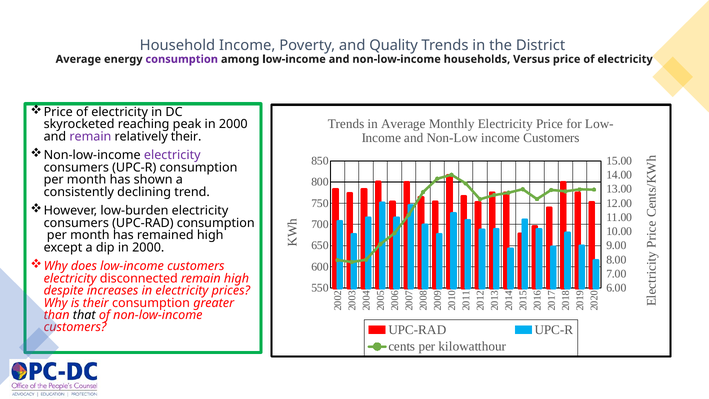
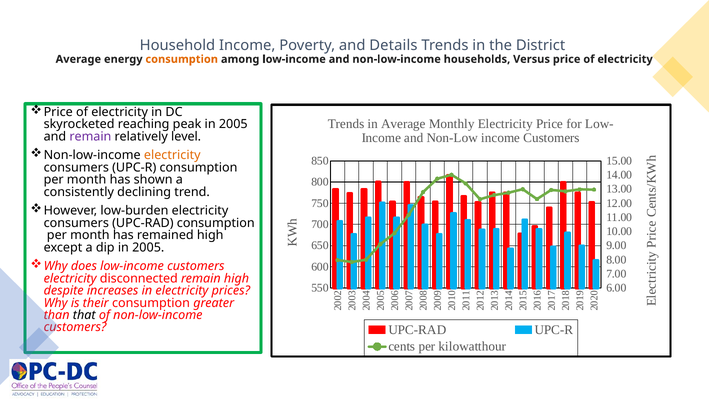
Quality: Quality -> Details (393, 45)
consumption colour: purple -> orange (182, 59)
peak in 2000: 2000 -> 2005 (233, 124)
relatively their: their -> level (186, 136)
electricity colour: purple -> orange (172, 155)
dip in 2000: 2000 -> 2005 (148, 247)
